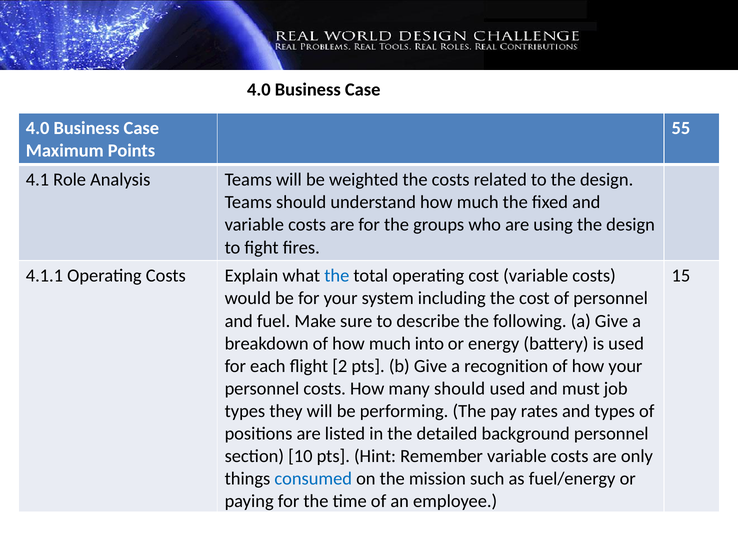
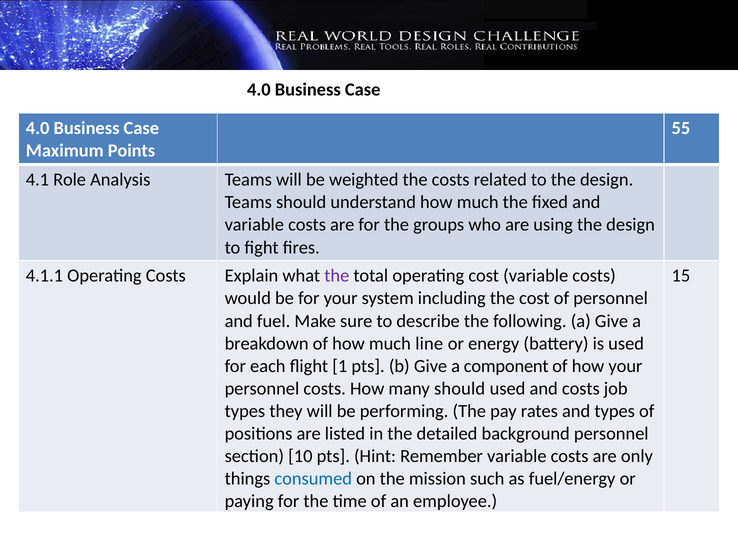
the colour: blue -> purple (337, 276)
into: into -> line (429, 343)
2: 2 -> 1 (340, 366)
recognition: recognition -> component (506, 366)
and must: must -> costs (581, 388)
